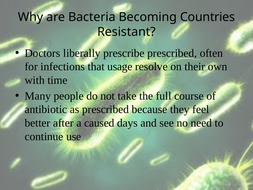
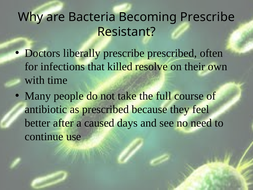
Becoming Countries: Countries -> Prescribe (207, 17)
usage: usage -> killed (120, 67)
